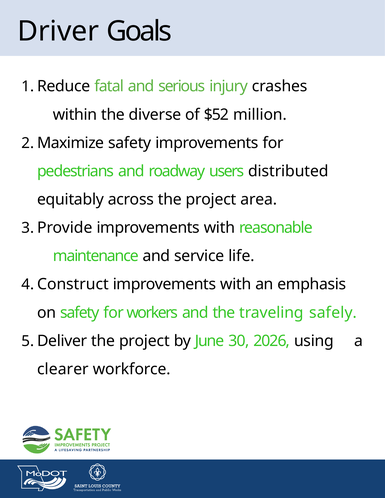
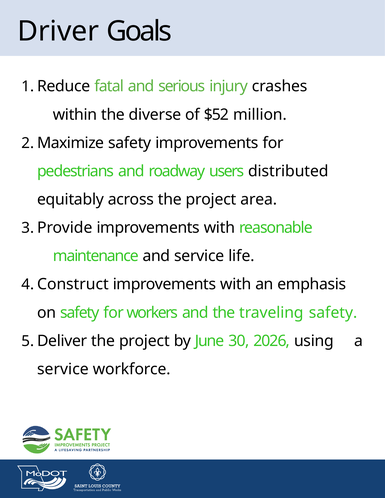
traveling safely: safely -> safety (333, 313)
clearer: clearer -> service (63, 369)
